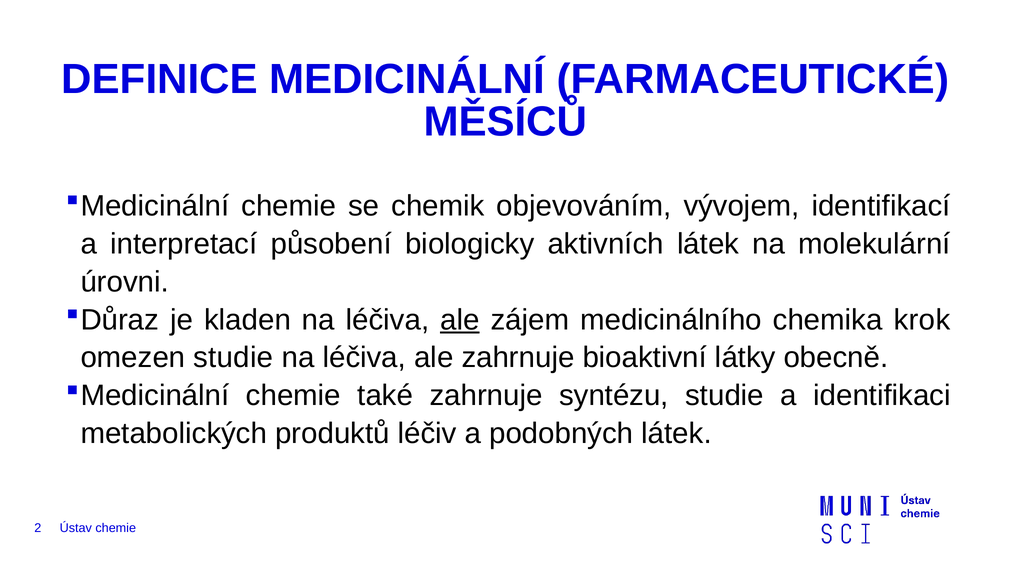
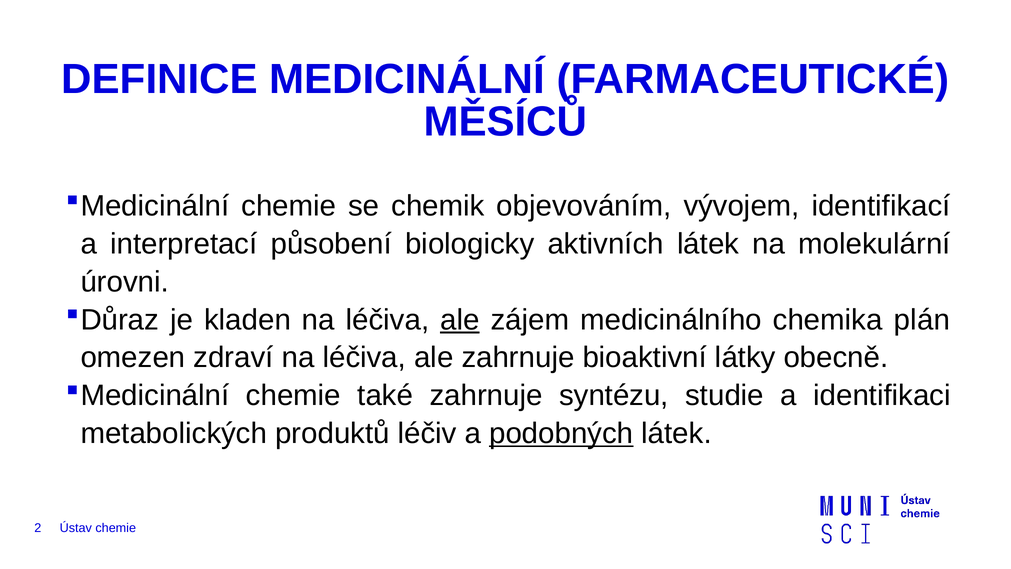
krok: krok -> plán (922, 320)
omezen studie: studie -> zdraví (233, 358)
podobných underline: none -> present (561, 433)
